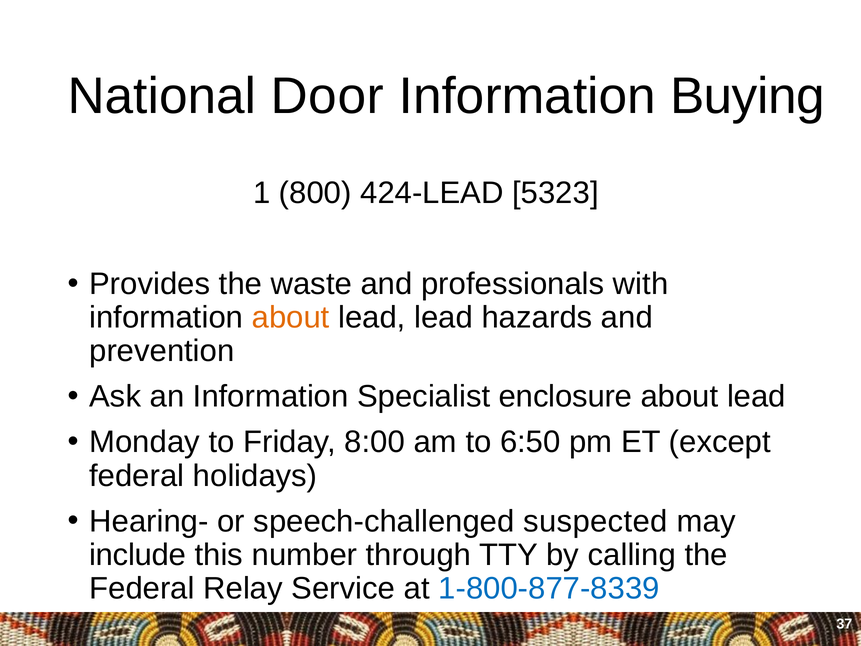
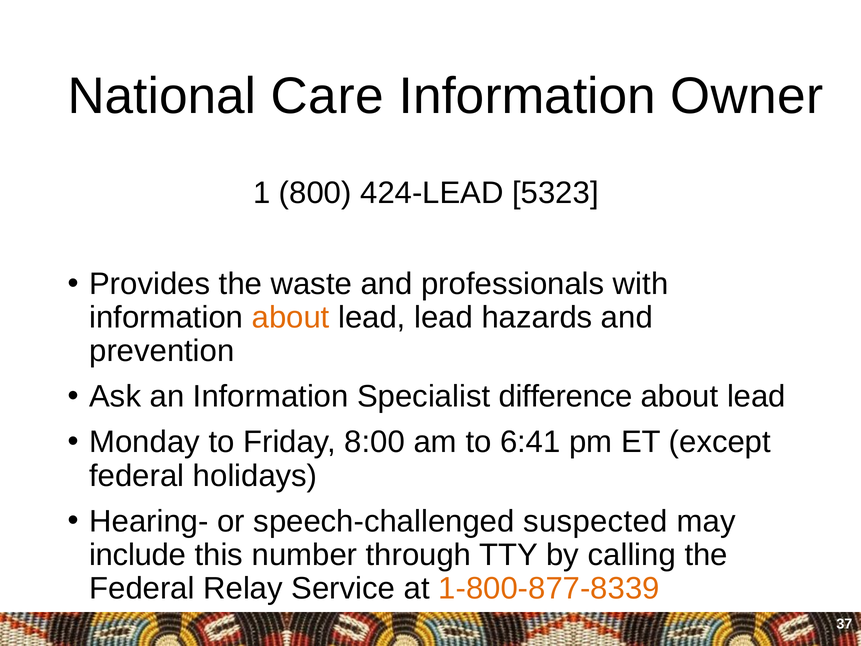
Door: Door -> Care (327, 96)
Buying: Buying -> Owner (747, 96)
enclosure: enclosure -> difference (566, 396)
6:50: 6:50 -> 6:41 (530, 442)
1-800-877-8339 colour: blue -> orange (549, 588)
